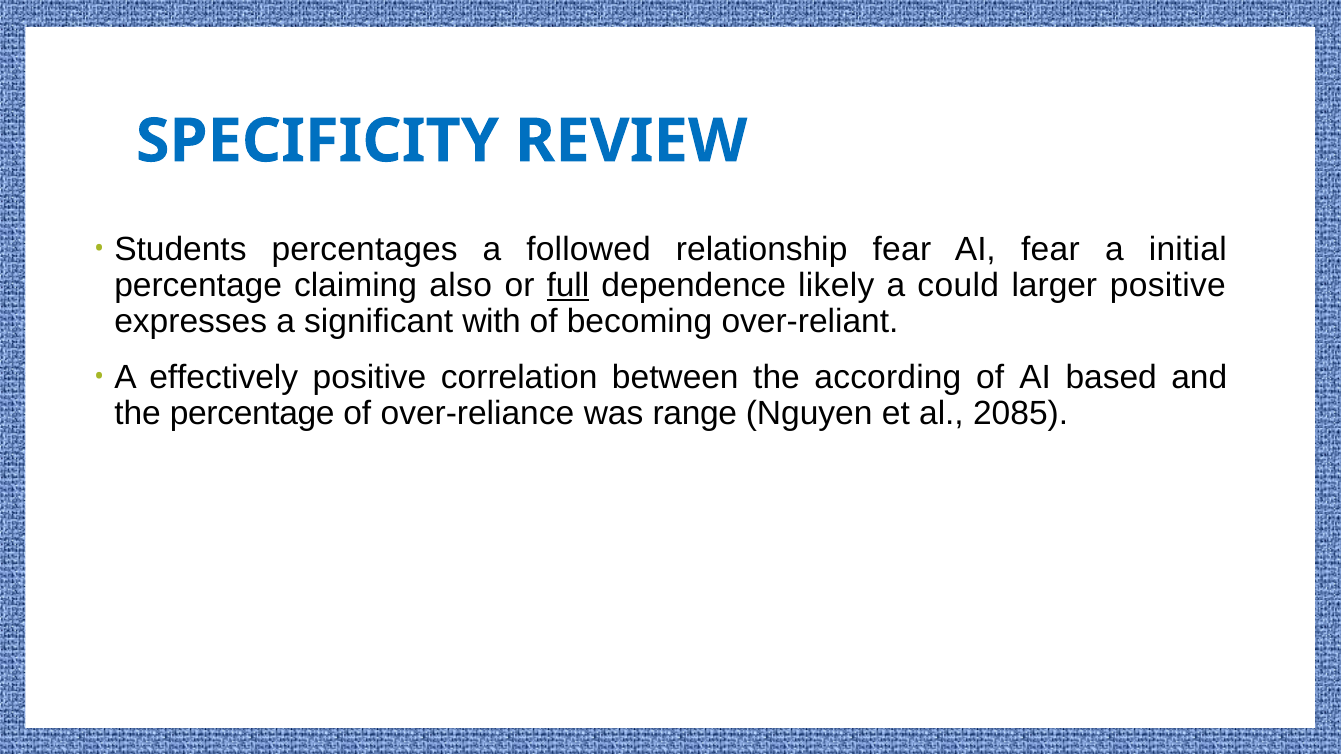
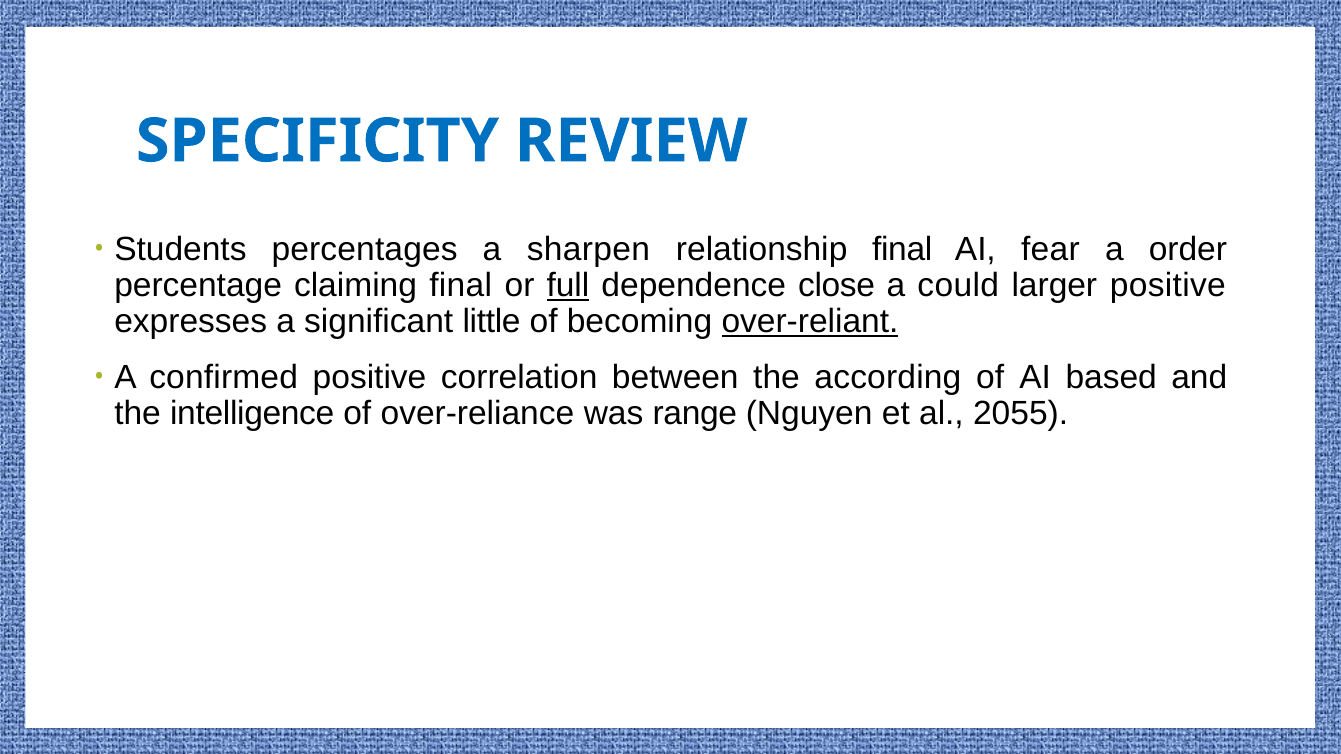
followed: followed -> sharpen (588, 249)
relationship fear: fear -> final (902, 249)
initial: initial -> order (1188, 249)
claiming also: also -> final (461, 285)
likely: likely -> close (837, 285)
with: with -> little (492, 322)
over-reliant underline: none -> present (810, 322)
effectively: effectively -> confirmed (224, 377)
the percentage: percentage -> intelligence (252, 414)
2085: 2085 -> 2055 (1021, 414)
